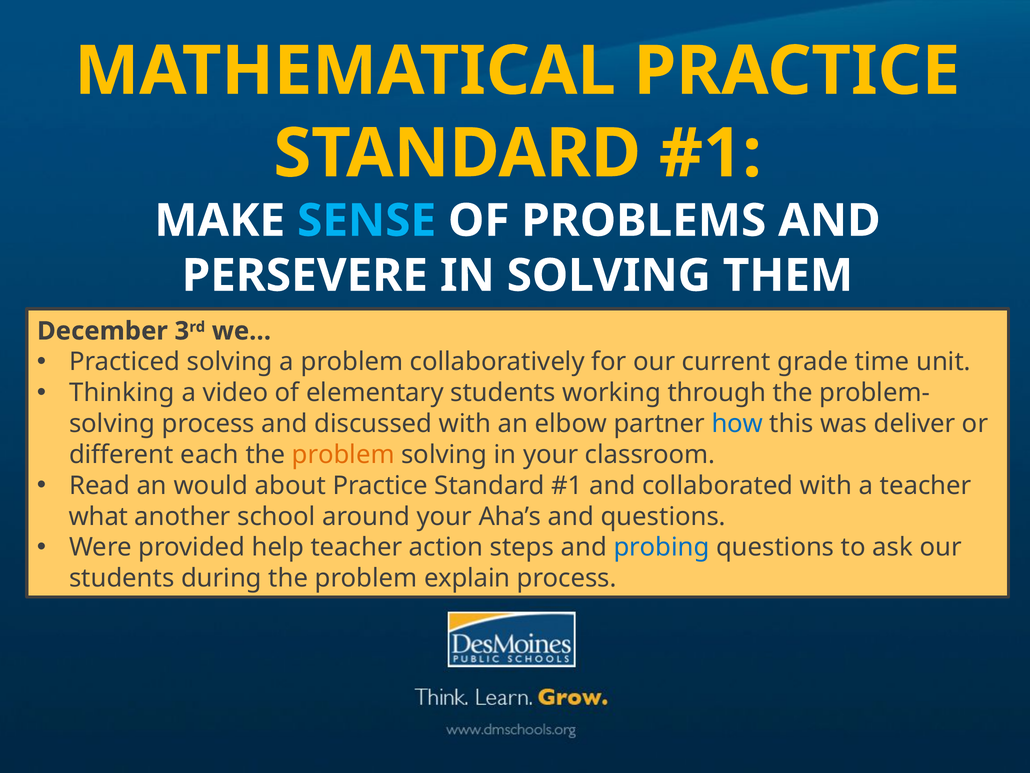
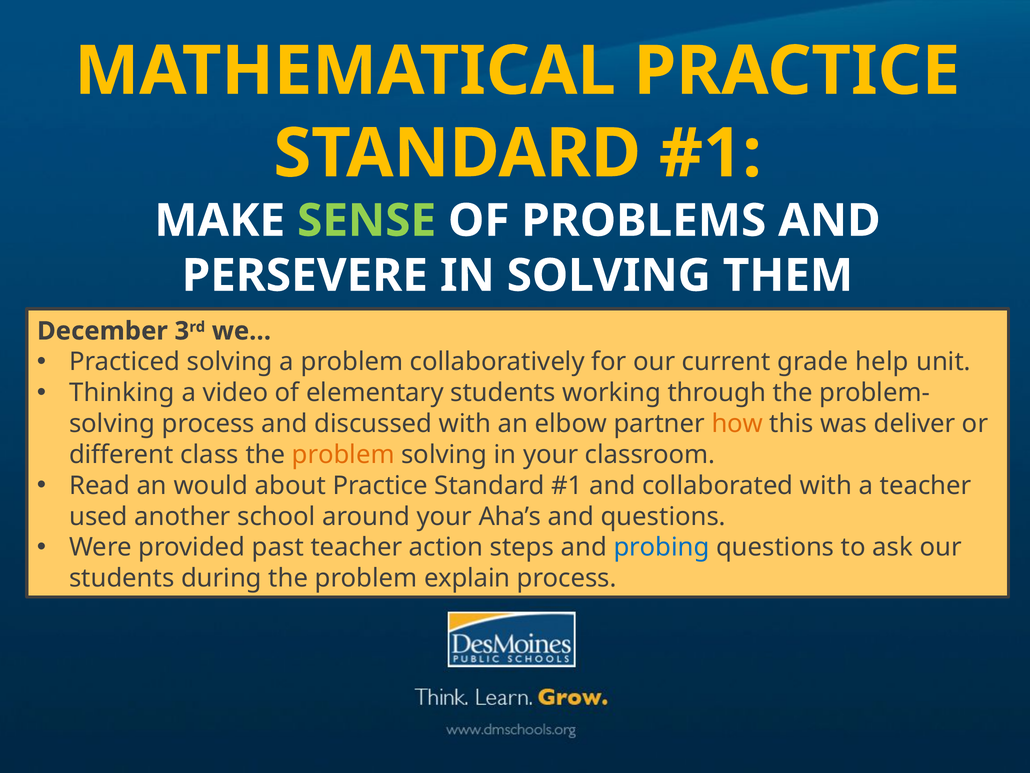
SENSE colour: light blue -> light green (367, 221)
time: time -> help (882, 362)
how colour: blue -> orange (737, 424)
each: each -> class (210, 454)
what: what -> used (98, 516)
help: help -> past (278, 547)
